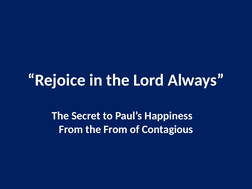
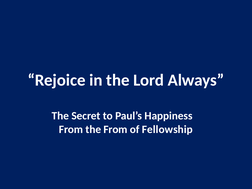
Contagious: Contagious -> Fellowship (167, 129)
